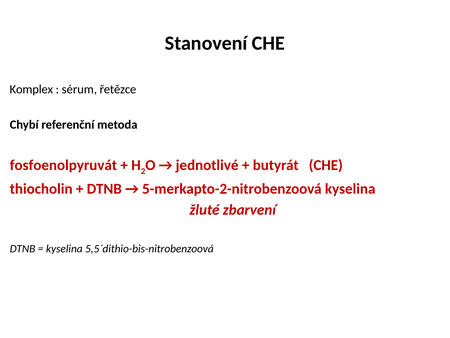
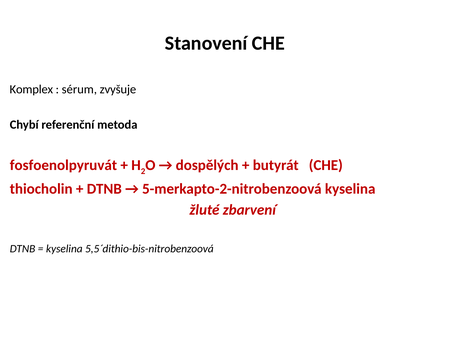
řetězce: řetězce -> zvyšuje (118, 89)
jednotlivé: jednotlivé -> dospělých (207, 165)
